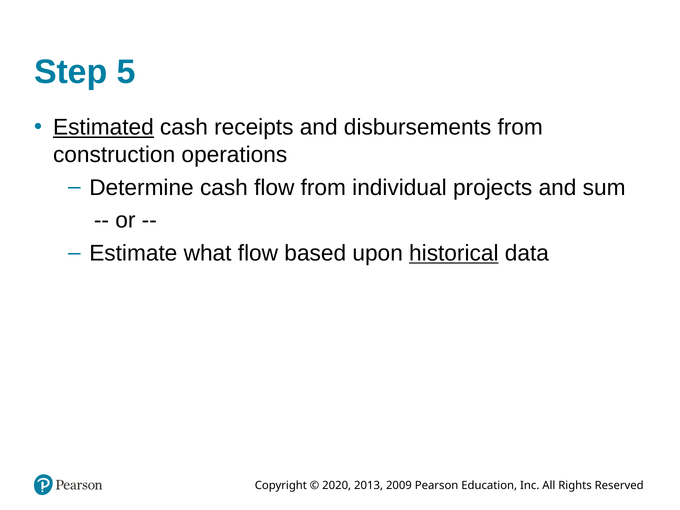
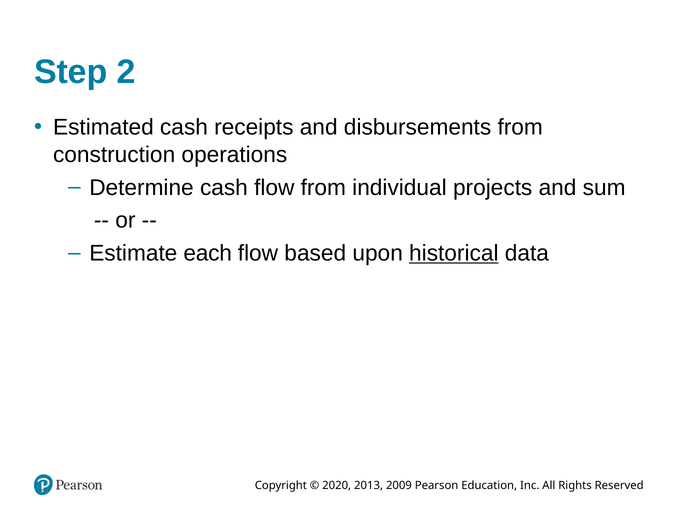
5: 5 -> 2 (126, 72)
Estimated underline: present -> none (103, 127)
what: what -> each (208, 253)
